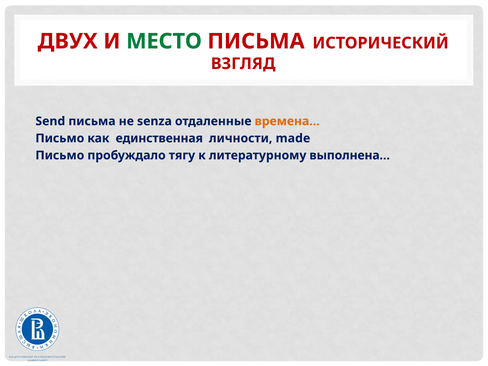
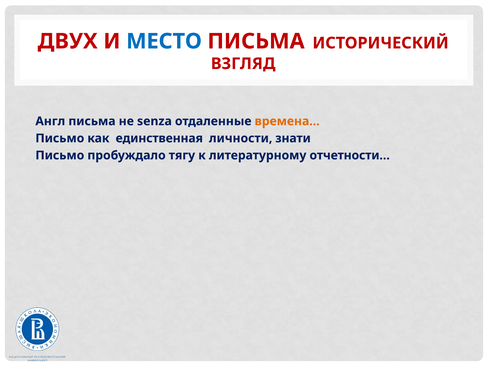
МЕСТО colour: green -> blue (164, 41)
Send: Send -> Англ (50, 121)
made: made -> знати (293, 138)
выполнена…: выполнена… -> отчетности… (350, 155)
